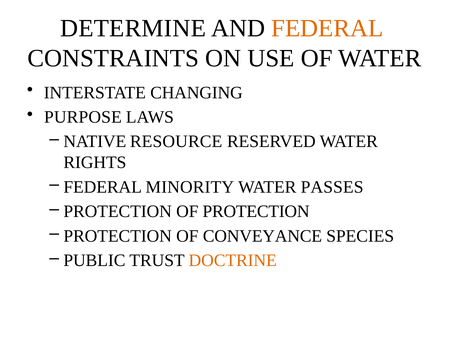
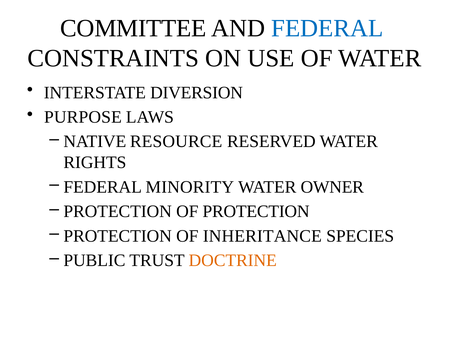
DETERMINE: DETERMINE -> COMMITTEE (133, 28)
FEDERAL colour: orange -> blue (327, 28)
CHANGING: CHANGING -> DIVERSION (197, 93)
PASSES: PASSES -> OWNER (332, 187)
CONVEYANCE: CONVEYANCE -> INHERITANCE (262, 236)
